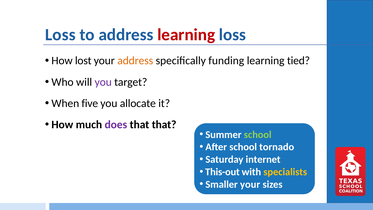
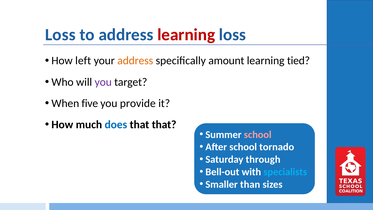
lost: lost -> left (83, 61)
funding: funding -> amount (226, 61)
allocate: allocate -> provide (138, 103)
does colour: purple -> blue (116, 124)
school colour: light green -> pink (258, 134)
internet: internet -> through (263, 159)
This-out: This-out -> Bell-out (222, 172)
specialists colour: yellow -> light blue (285, 172)
Smaller your: your -> than (250, 184)
